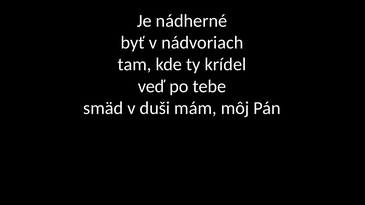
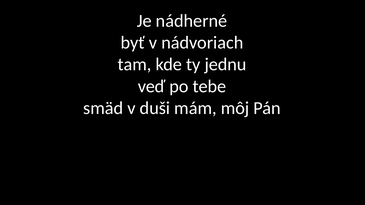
krídel: krídel -> jednu (225, 65)
